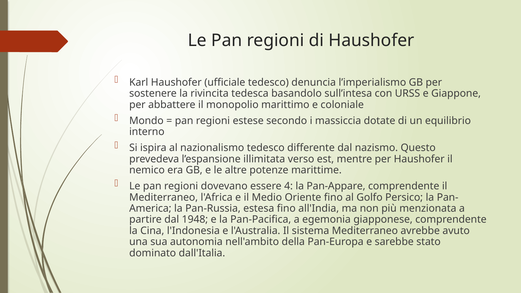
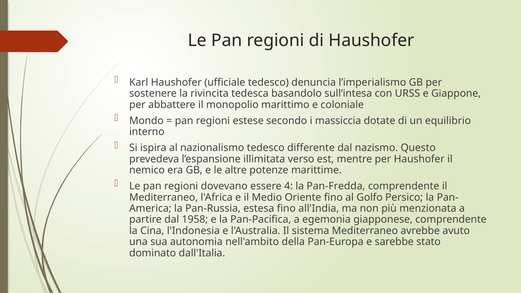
Pan-Appare: Pan-Appare -> Pan-Fredda (336, 186)
1948: 1948 -> 1958 (195, 220)
